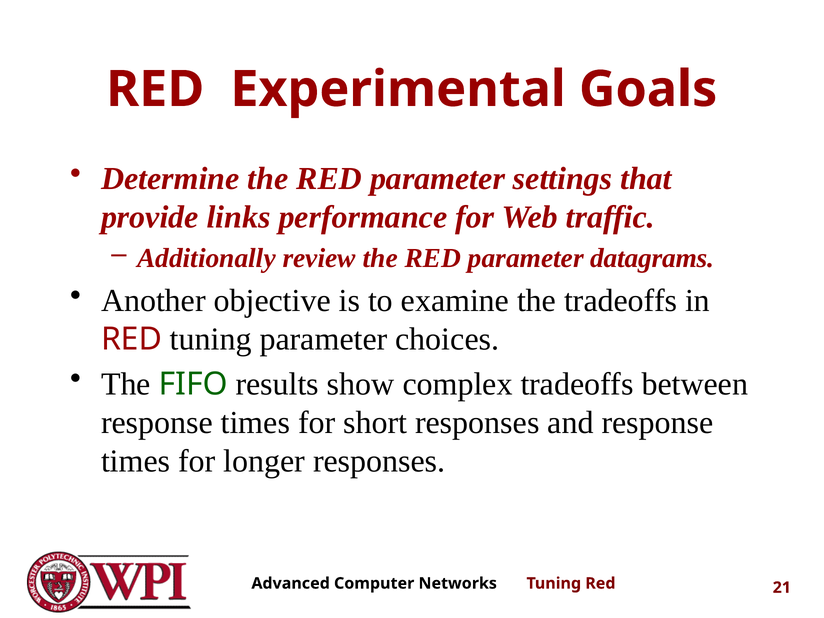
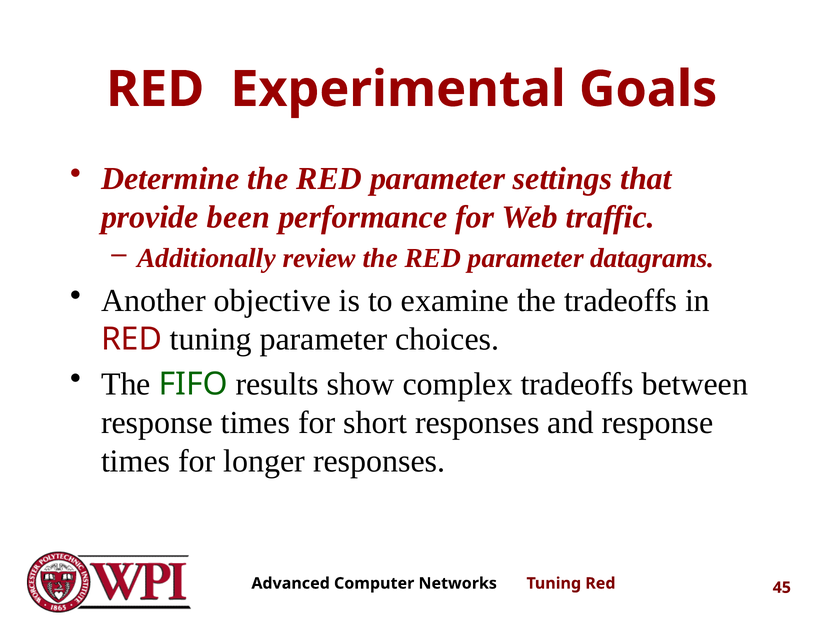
links: links -> been (238, 217)
21: 21 -> 45 (782, 588)
